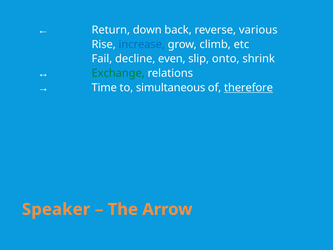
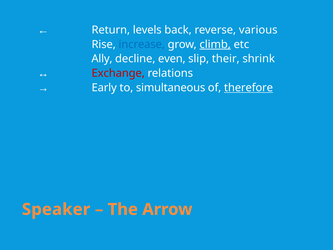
down: down -> levels (147, 30)
climb underline: none -> present (215, 44)
Fail: Fail -> Ally (102, 59)
onto: onto -> their (226, 59)
Exchange colour: green -> red (118, 73)
Time: Time -> Early (104, 88)
